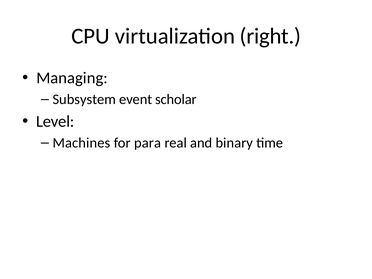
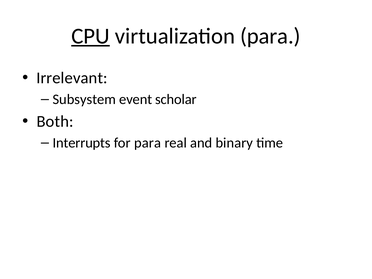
CPU underline: none -> present (91, 36)
virtualization right: right -> para (270, 36)
Managing: Managing -> Irrelevant (72, 78)
Level: Level -> Both (55, 121)
Machines: Machines -> Interrupts (82, 143)
